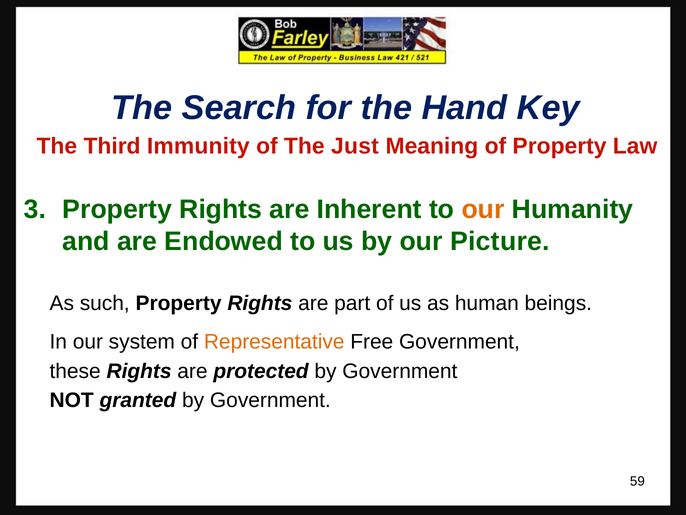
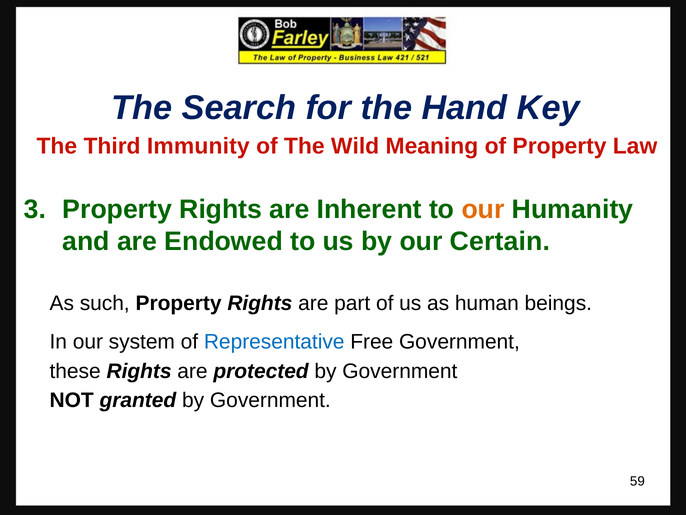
Just: Just -> Wild (355, 146)
Picture: Picture -> Certain (500, 241)
Representative colour: orange -> blue (274, 342)
